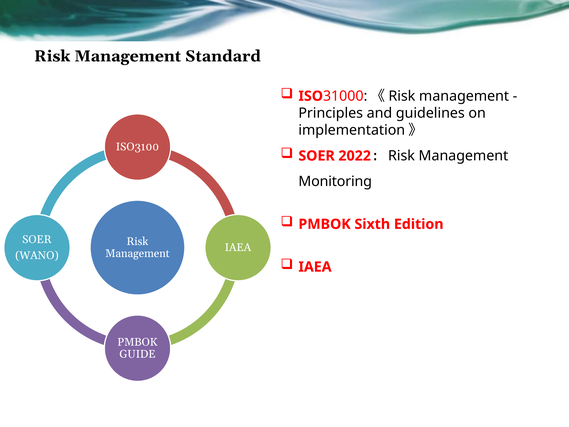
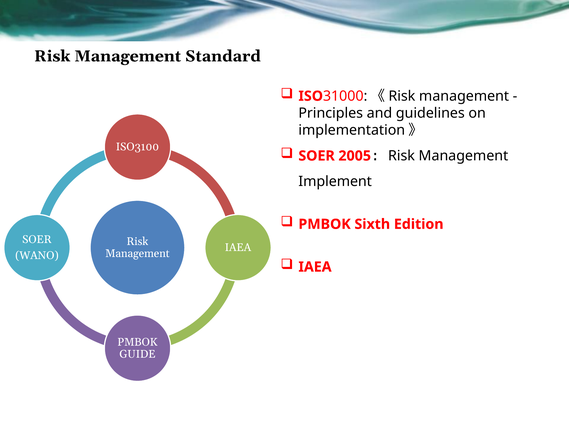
2022: 2022 -> 2005 (355, 156)
Monitoring: Monitoring -> Implement (335, 181)
